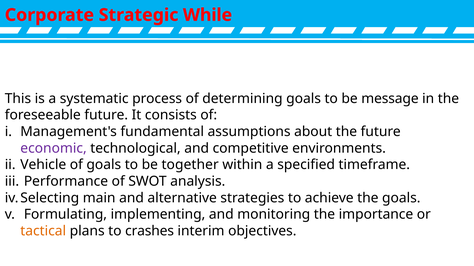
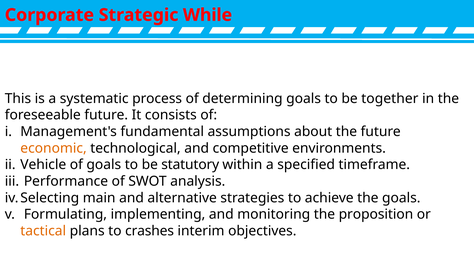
message: message -> together (390, 99)
economic colour: purple -> orange (54, 148)
together: together -> statutory (190, 165)
importance: importance -> proposition (376, 215)
